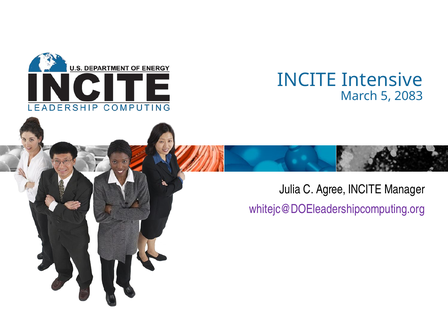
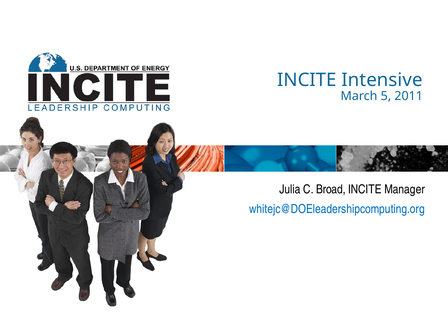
2083: 2083 -> 2011 (409, 96)
Agree: Agree -> Broad (331, 189)
whitejc@DOEleadershipcomputing.org colour: purple -> blue (337, 209)
